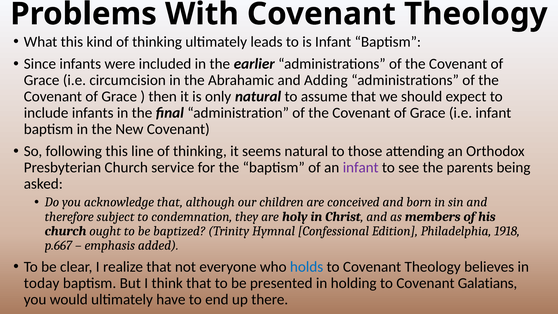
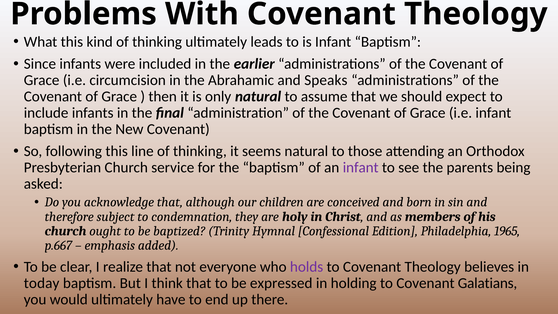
Adding: Adding -> Speaks (326, 80)
1918: 1918 -> 1965 (507, 231)
holds colour: blue -> purple (307, 267)
presented: presented -> expressed (281, 283)
